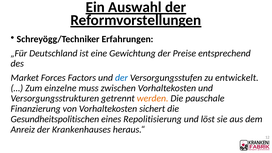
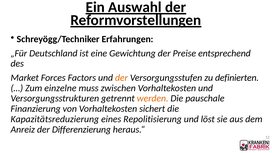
der colour: blue -> orange (121, 78)
entwickelt: entwickelt -> definierten (237, 78)
Gesundheitspolitischen: Gesundheitspolitischen -> Kapazitätsreduzierung (55, 119)
Krankenhauses: Krankenhauses -> Differenzierung (81, 130)
